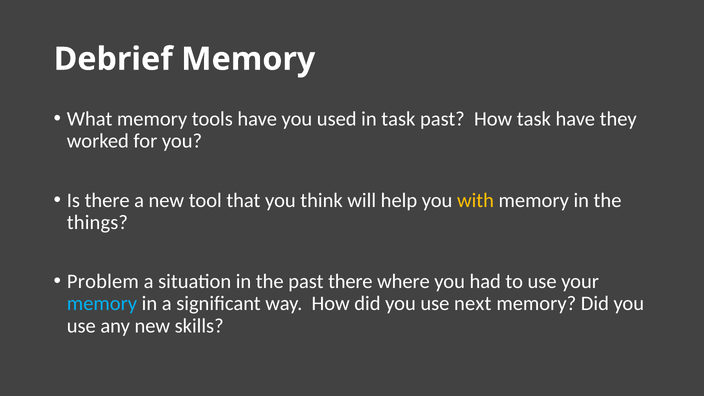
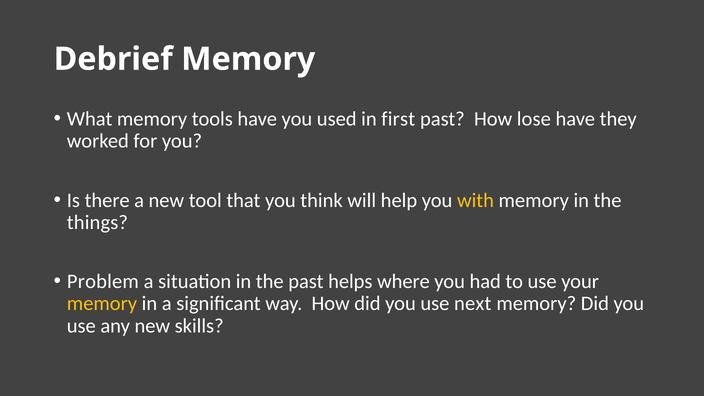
in task: task -> first (398, 119)
How task: task -> lose (534, 119)
past there: there -> helps (350, 281)
memory colour: light blue -> yellow (102, 304)
